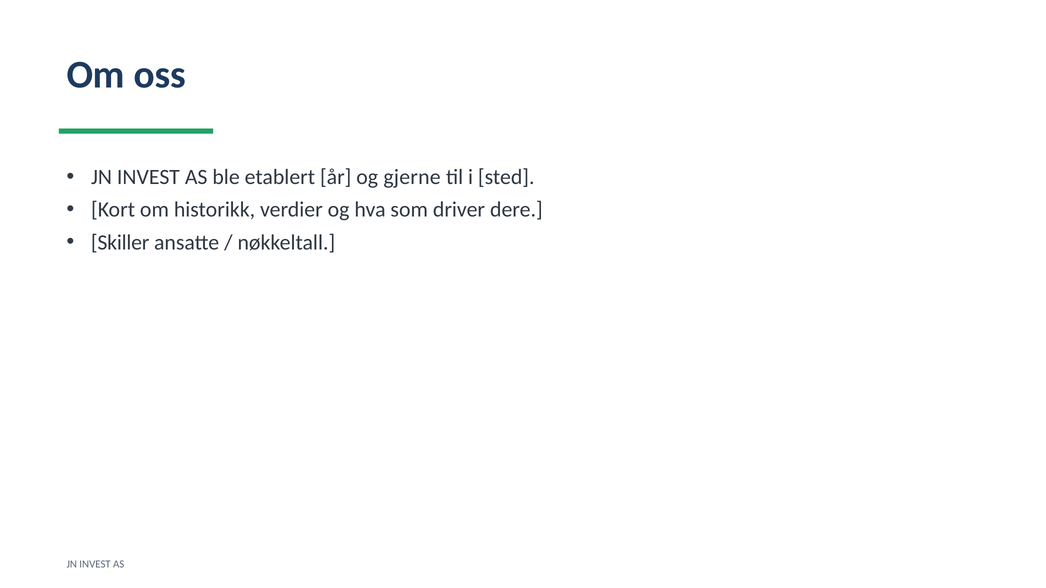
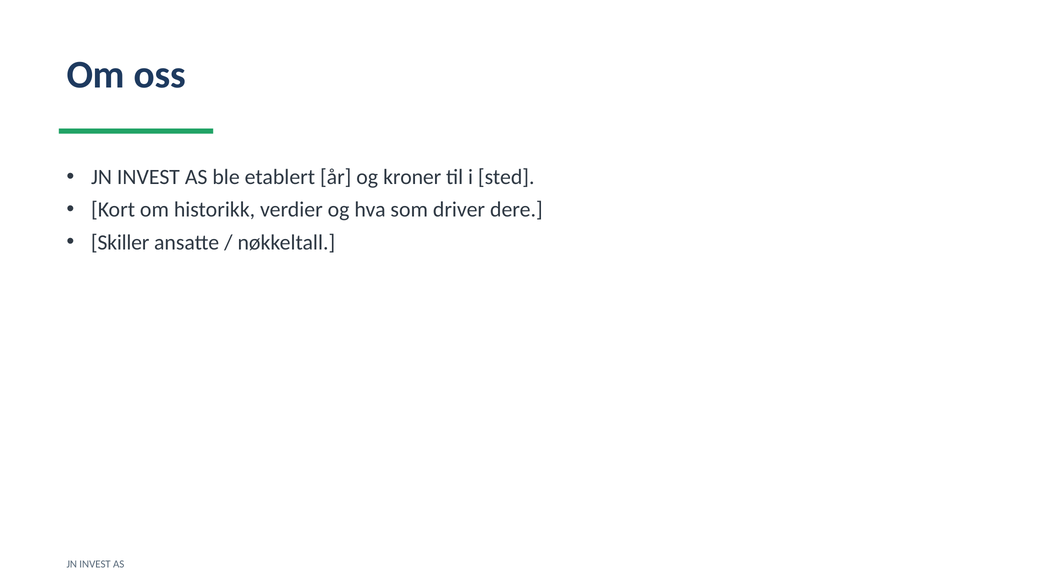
gjerne: gjerne -> kroner (412, 177)
